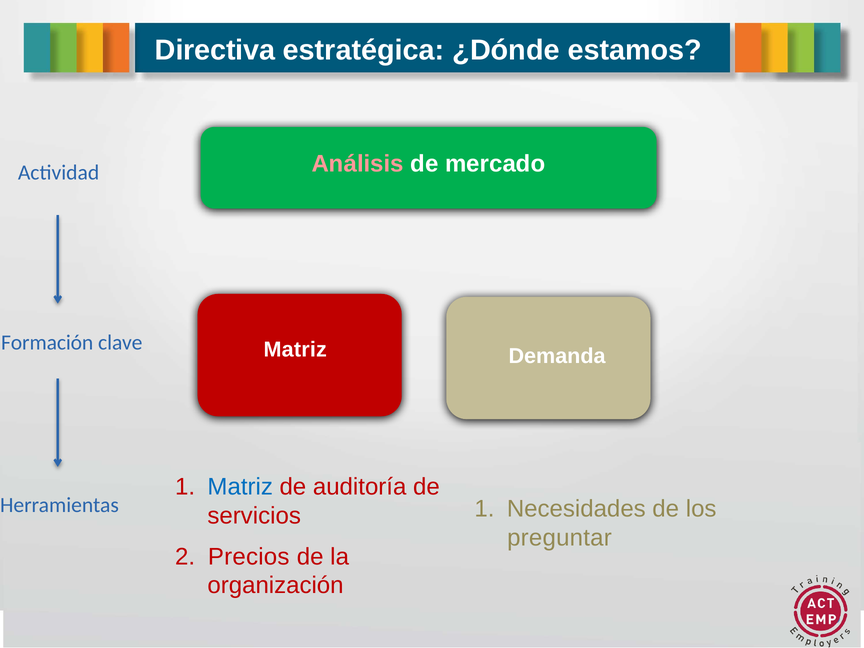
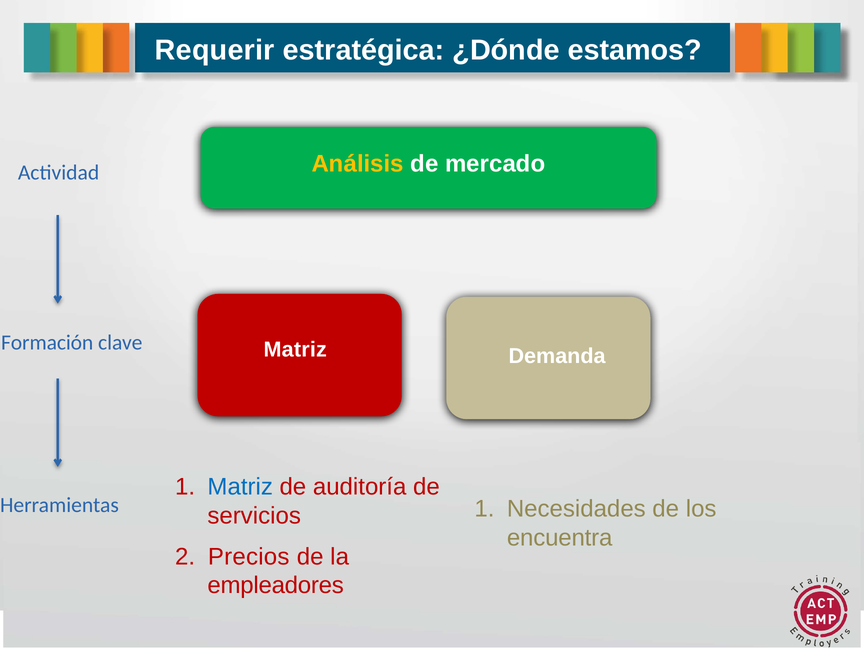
Directiva: Directiva -> Requerir (215, 50)
Análisis colour: pink -> yellow (358, 164)
preguntar: preguntar -> encuentra (560, 538)
organización: organización -> empleadores (276, 586)
